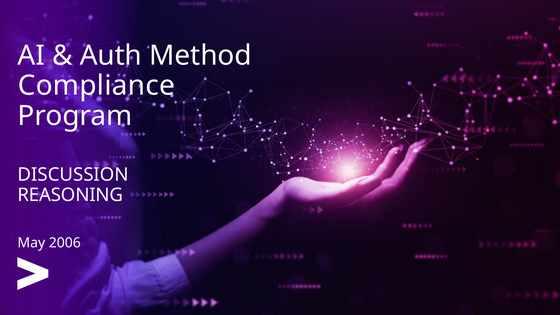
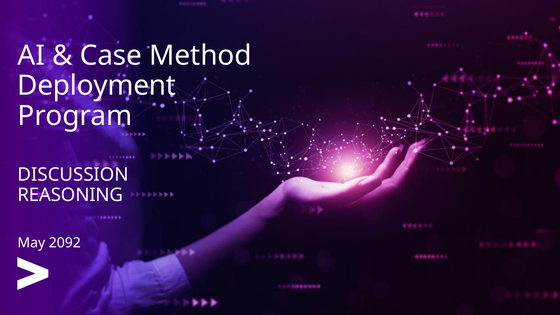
Auth: Auth -> Case (111, 55)
Compliance: Compliance -> Deployment (97, 86)
2006: 2006 -> 2092 (65, 243)
